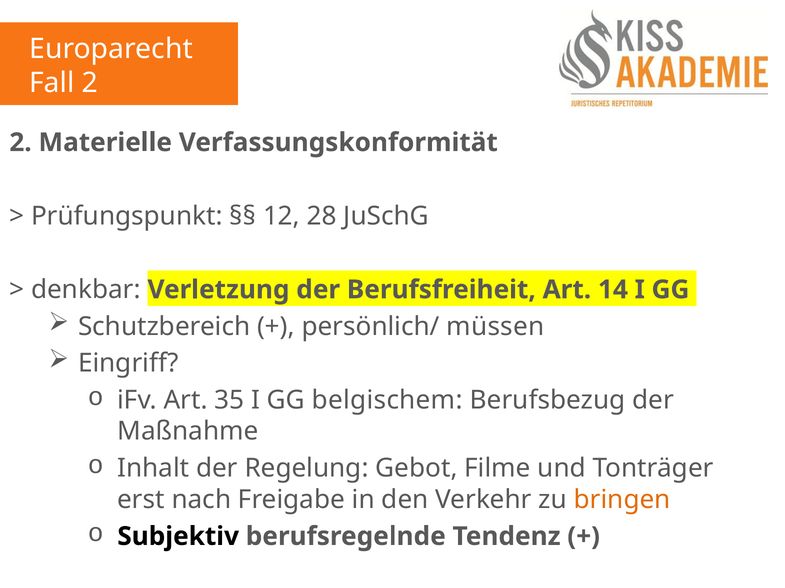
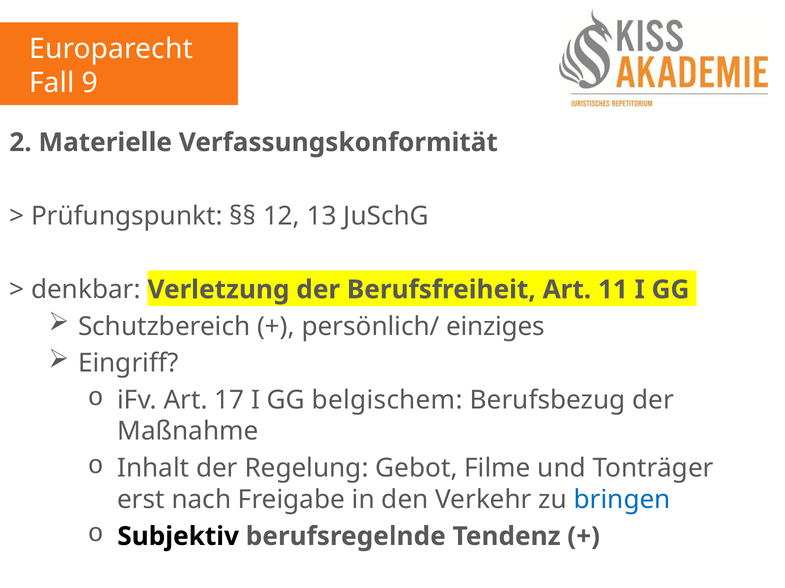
Fall 2: 2 -> 9 (90, 83)
28: 28 -> 13 (322, 216)
14: 14 -> 11 (613, 290)
müssen: müssen -> einziges (496, 327)
35: 35 -> 17 (229, 401)
bringen colour: orange -> blue (622, 500)
